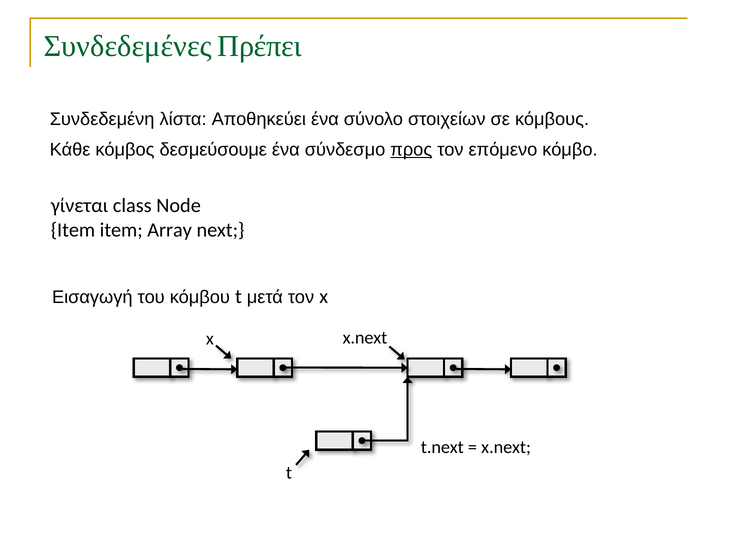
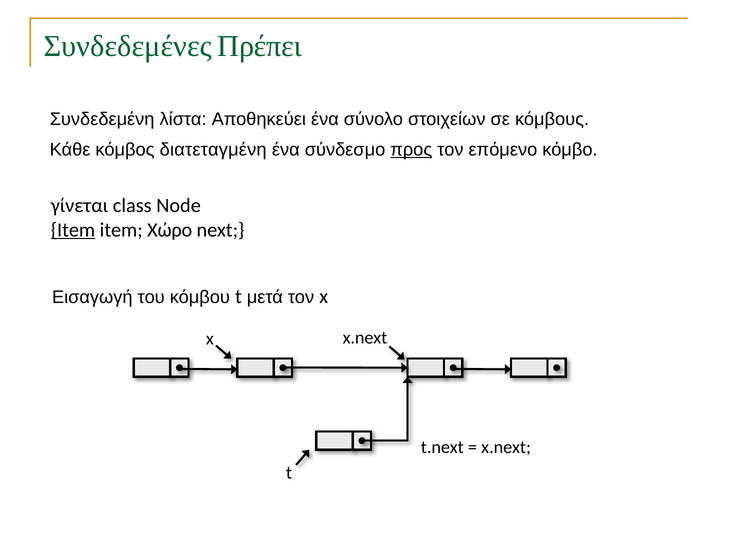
δεσμεύσουμε: δεσμεύσουμε -> διατεταγμένη (213, 150)
Item underline: none -> present (73, 230)
Array: Array -> Χώρο (170, 230)
